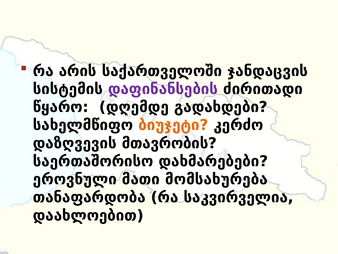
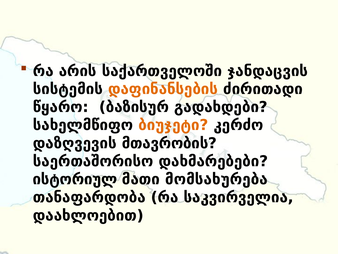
დაფინანსების colour: purple -> orange (163, 89)
დღემდე: დღემდე -> ბაზისურ (134, 107)
ეროვნული: ეროვნული -> ისტორიულ (75, 179)
